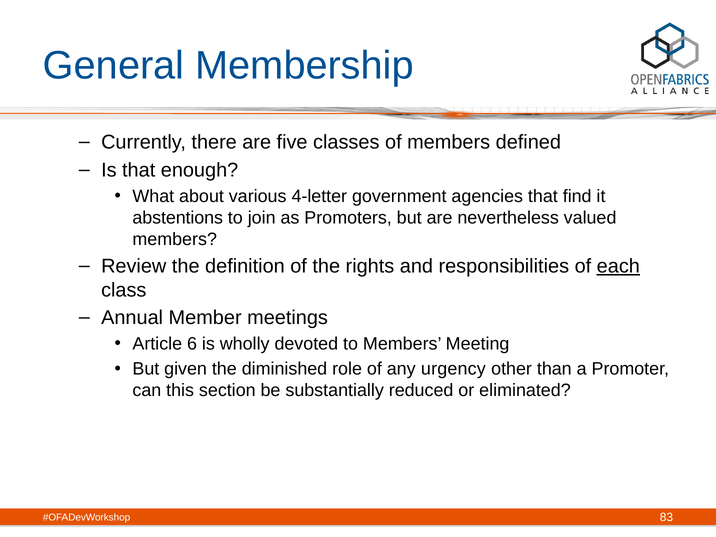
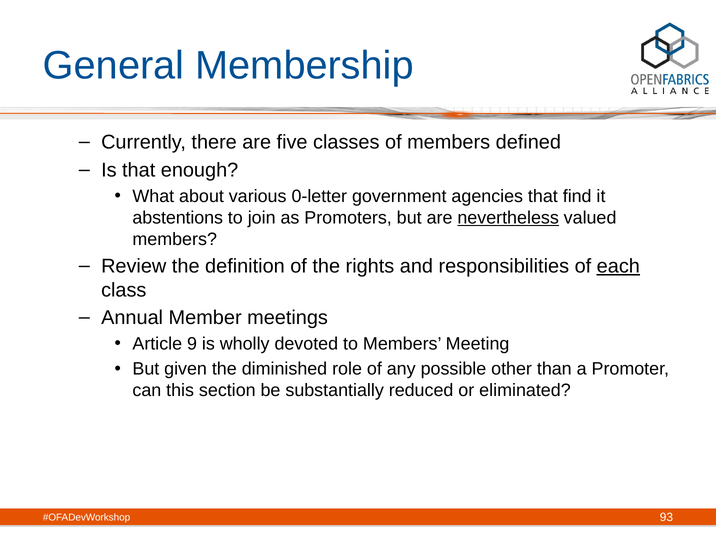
4-letter: 4-letter -> 0-letter (319, 196)
nevertheless underline: none -> present (508, 218)
6: 6 -> 9 (192, 344)
urgency: urgency -> possible (453, 369)
83: 83 -> 93 (666, 518)
